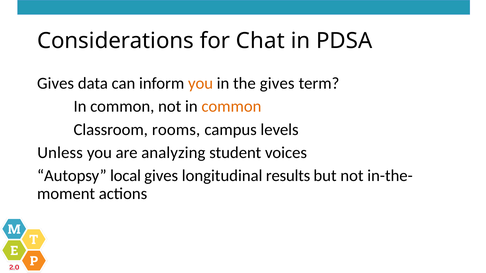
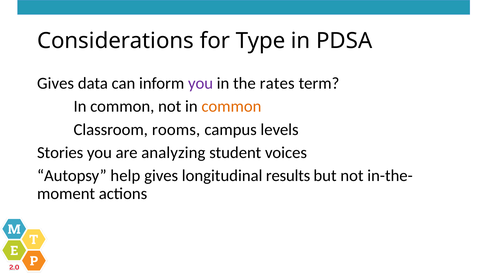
Chat: Chat -> Type (261, 41)
you colour: orange -> purple (201, 84)
the gives: gives -> rates (277, 84)
Unless: Unless -> Stories (60, 153)
local: local -> help (125, 176)
